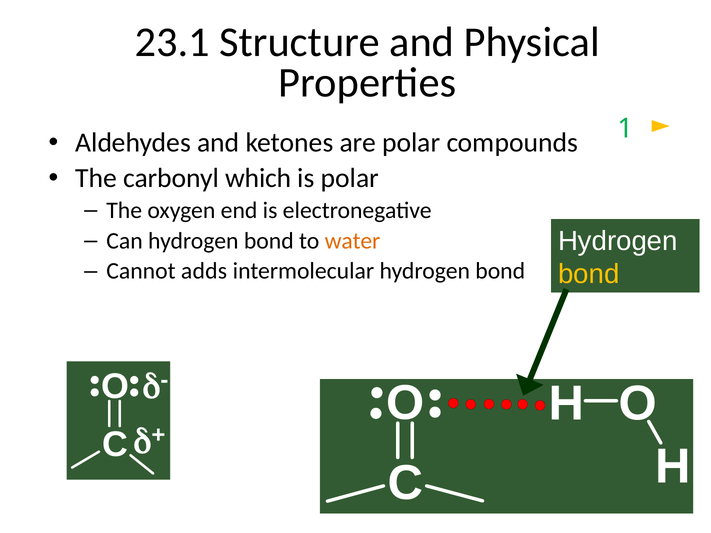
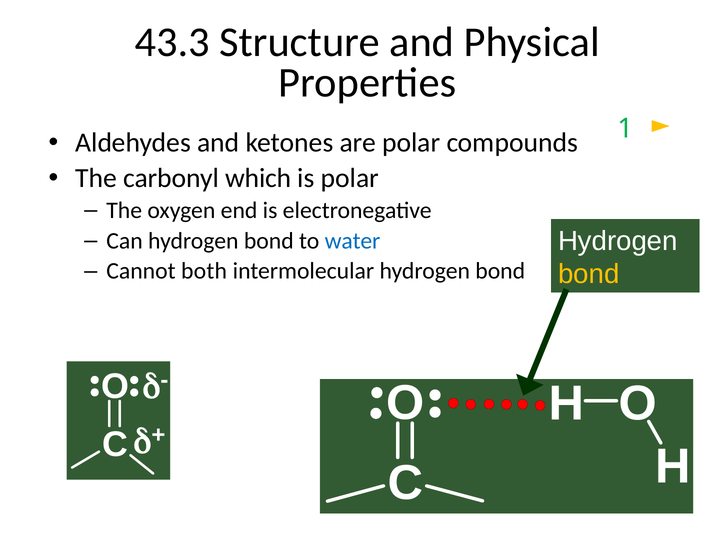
23.1: 23.1 -> 43.3 (172, 42)
water colour: orange -> blue (352, 241)
adds: adds -> both (204, 271)
